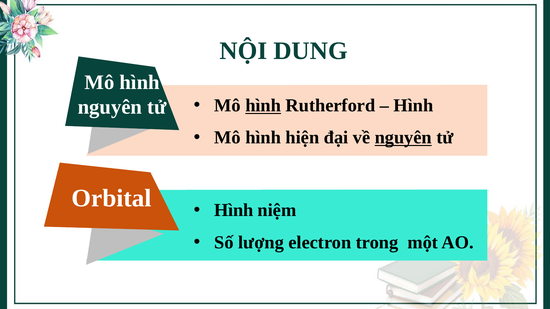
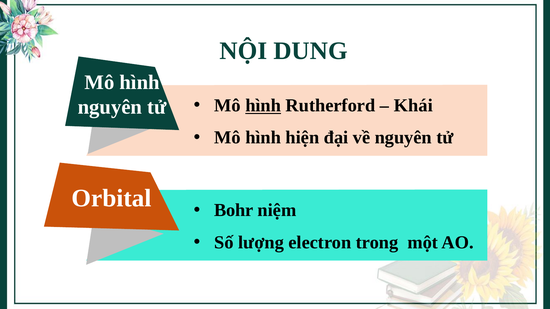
Hình: Hình -> Khái (413, 106)
nguyên underline: present -> none (403, 138)
Hình: Hình -> Bohr (234, 211)
